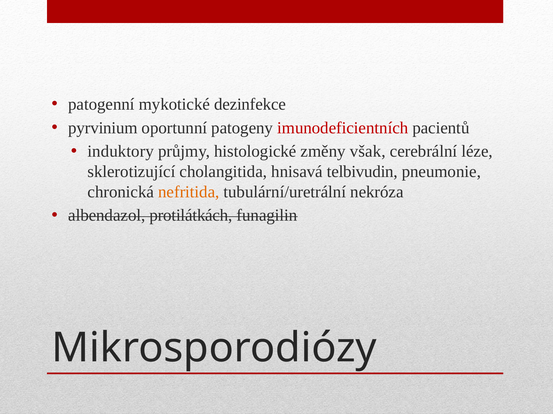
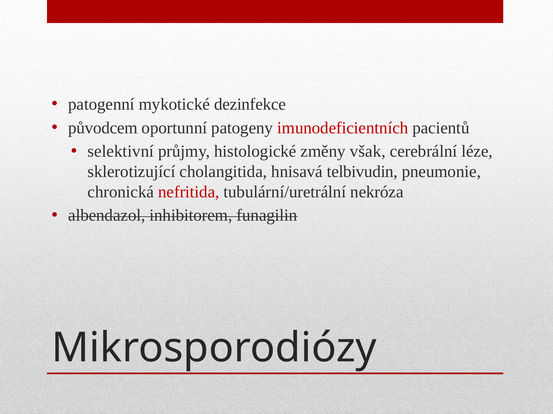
pyrvinium: pyrvinium -> původcem (103, 128)
induktory: induktory -> selektivní (121, 152)
nefritida colour: orange -> red (189, 192)
protilátkách: protilátkách -> inhibitorem (191, 216)
